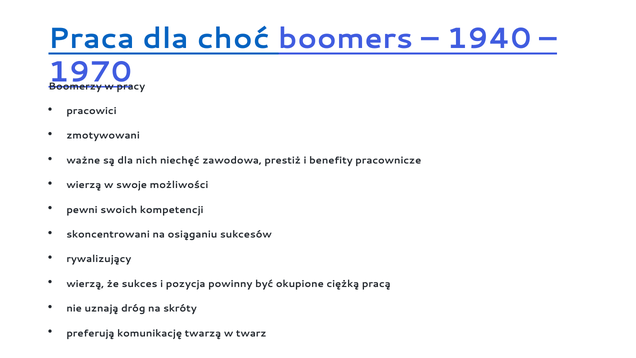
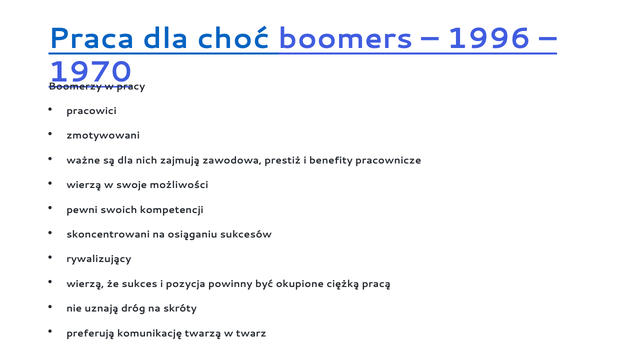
1940: 1940 -> 1996 (489, 39)
niechęć: niechęć -> zajmują (180, 160)
